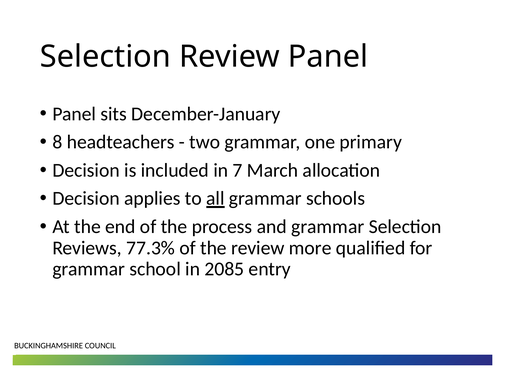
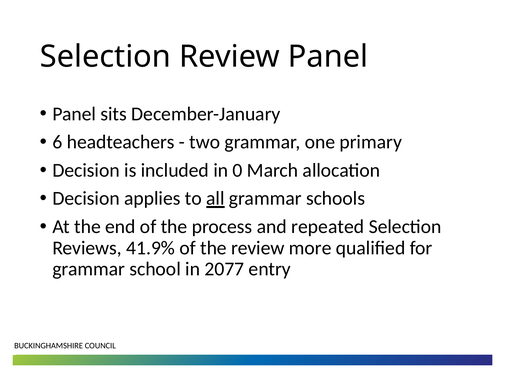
8: 8 -> 6 (57, 142)
7: 7 -> 0 (238, 170)
and grammar: grammar -> repeated (328, 227)
77.3%: 77.3% -> 41.9% (151, 248)
2085: 2085 -> 2077 (224, 269)
